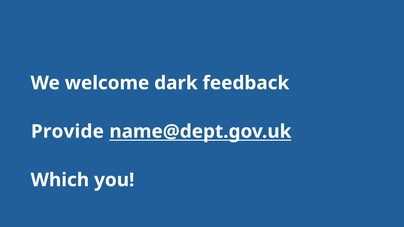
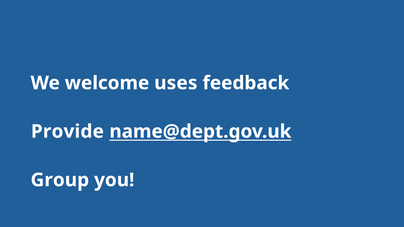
dark: dark -> uses (176, 83)
Which: Which -> Group (60, 180)
